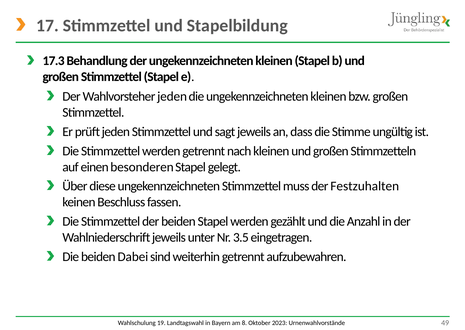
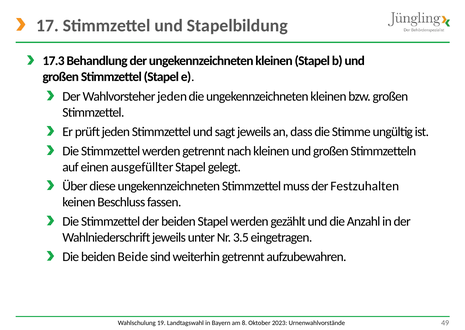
besonderen: besonderen -> ausgefüllter (142, 167)
Dabei: Dabei -> Beide (133, 256)
